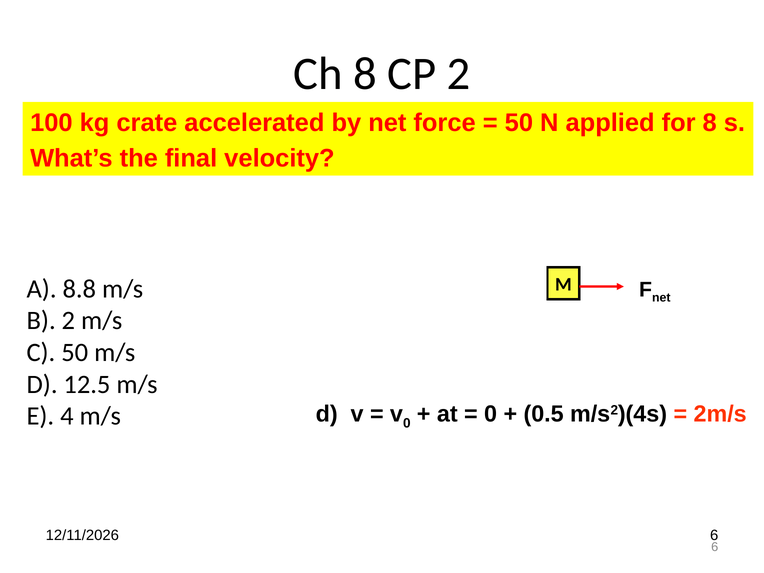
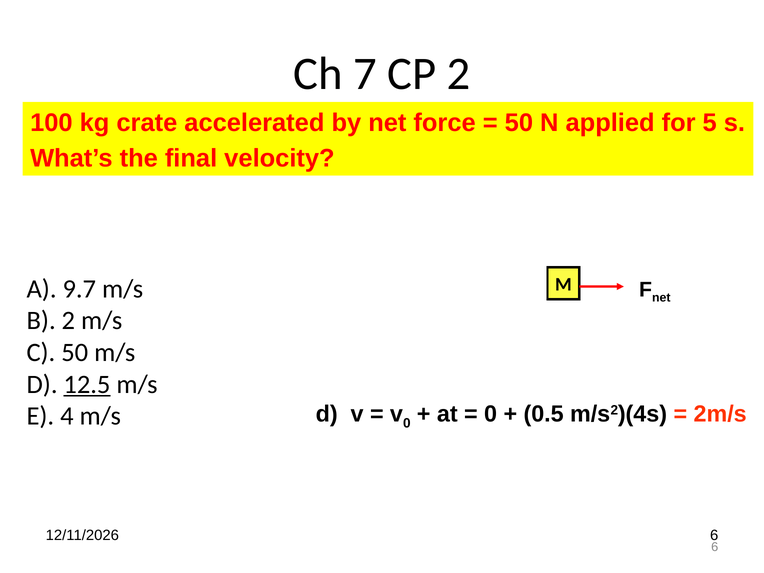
Ch 8: 8 -> 7 (365, 74)
for 8: 8 -> 5 (710, 123)
8.8: 8.8 -> 9.7 (79, 289)
12.5 underline: none -> present (87, 384)
